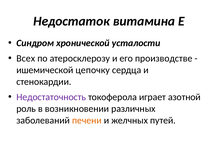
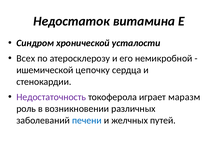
производстве: производстве -> немикробной (164, 58)
азотной: азотной -> маразм (184, 97)
печени colour: orange -> blue (87, 120)
